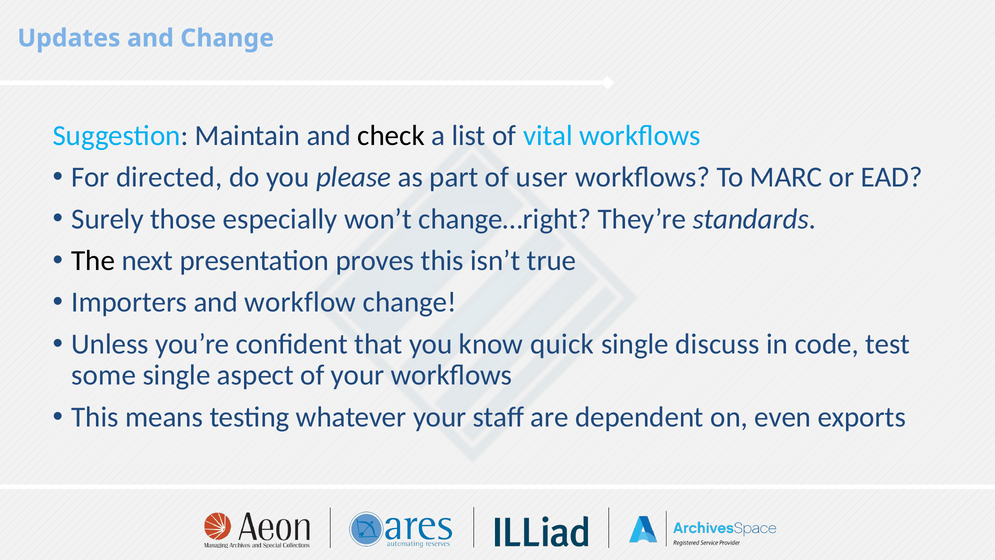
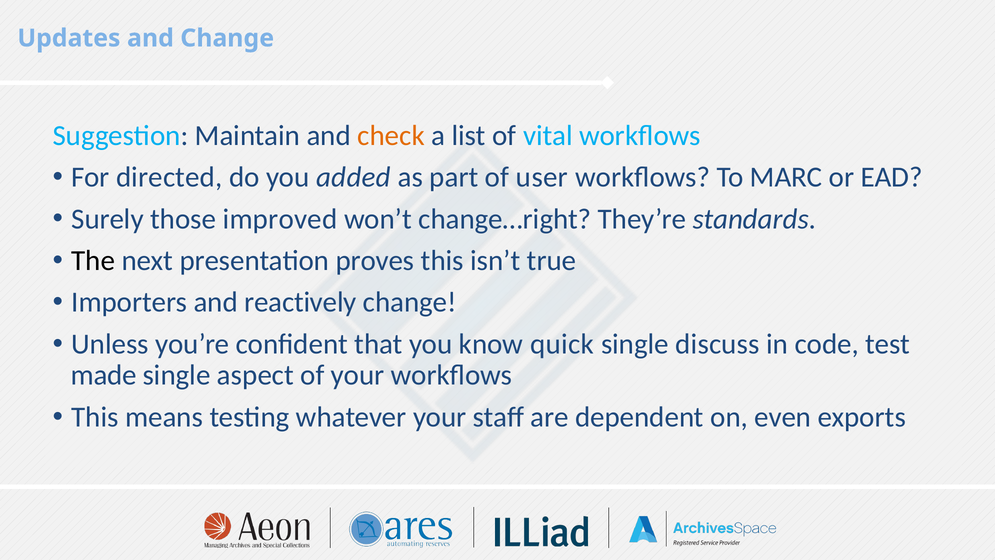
check colour: black -> orange (391, 136)
please: please -> added (353, 177)
especially: especially -> improved (280, 219)
workflow: workflow -> reactively (300, 302)
some: some -> made (104, 375)
